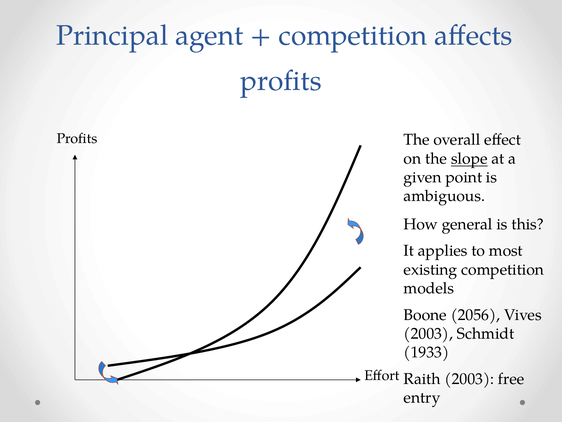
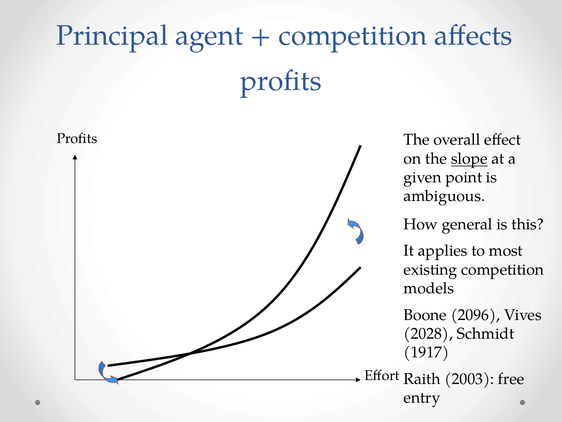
2056: 2056 -> 2096 (475, 315)
2003: 2003 -> 2028 (428, 333)
1933: 1933 -> 1917 (426, 352)
